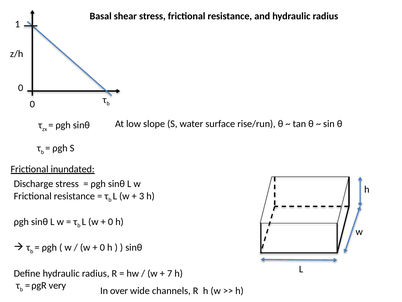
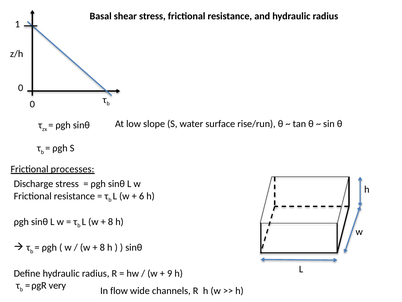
inundated: inundated -> processes (73, 169)
3: 3 -> 6 (142, 196)
0: 0 -> 8 (111, 221)
0: 0 -> 8 (102, 247)
7: 7 -> 9 (170, 273)
over: over -> flow (119, 290)
